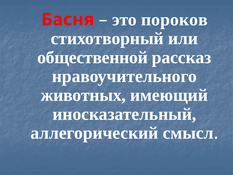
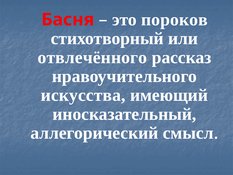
общественной: общественной -> отвлечённого (92, 57)
животных: животных -> искусства (83, 95)
